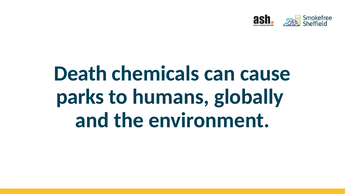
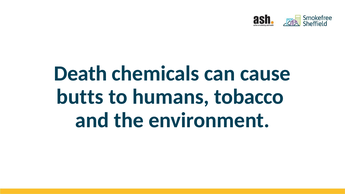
parks: parks -> butts (80, 97)
globally: globally -> tobacco (249, 97)
